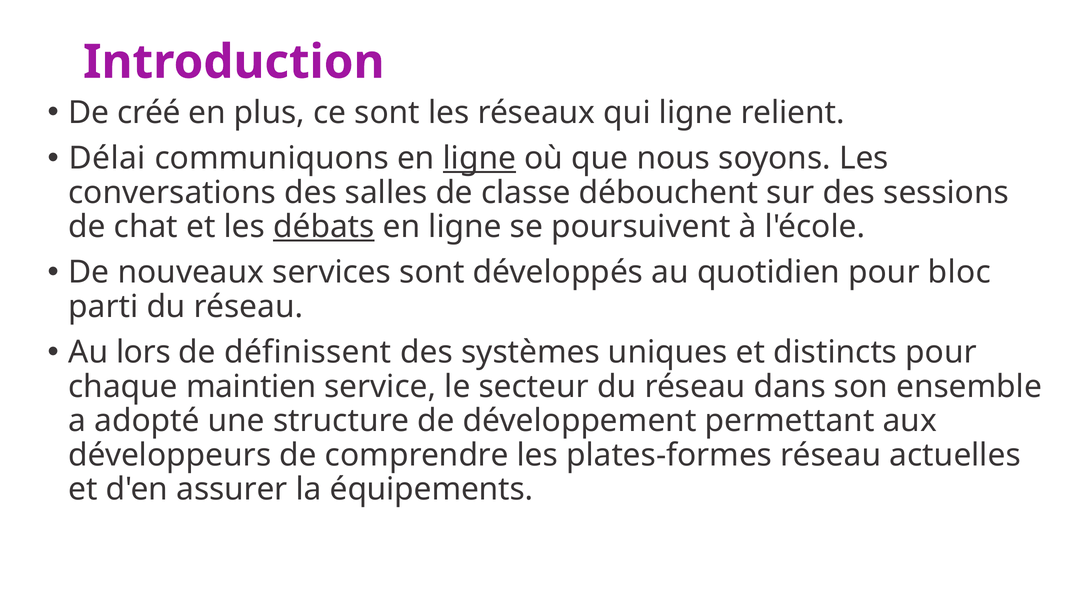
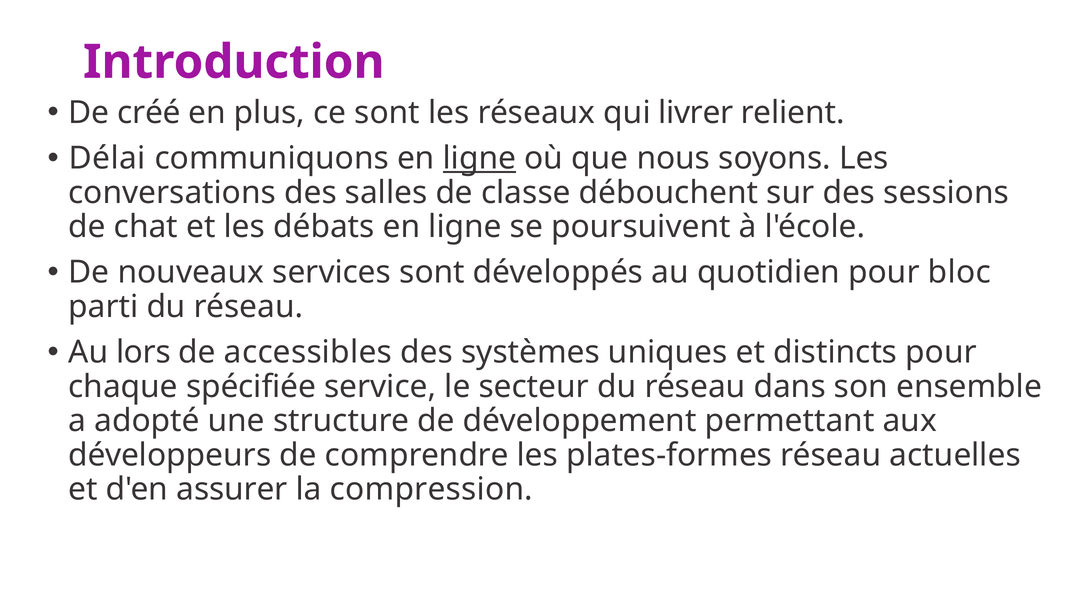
qui ligne: ligne -> livrer (696, 113)
débats underline: present -> none (324, 227)
définissent: définissent -> accessibles (308, 352)
maintien: maintien -> spécifiée (251, 386)
équipements: équipements -> compression (431, 489)
